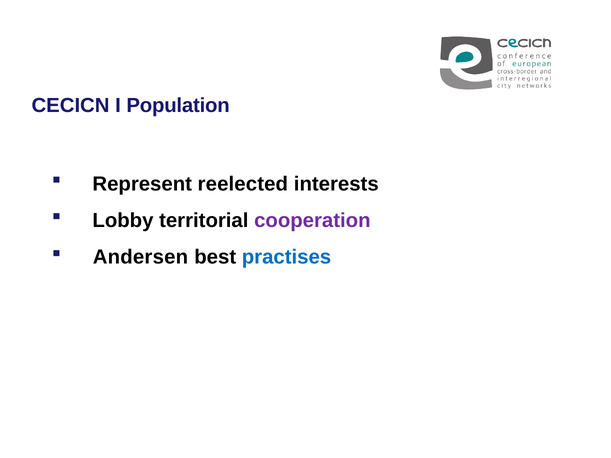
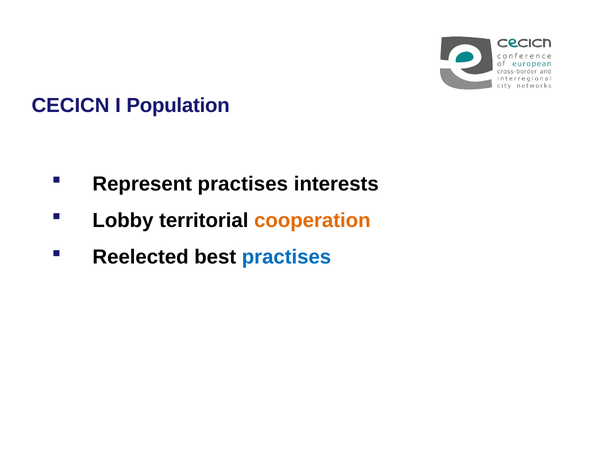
Represent reelected: reelected -> practises (243, 184)
cooperation colour: purple -> orange (312, 221)
Andersen: Andersen -> Reelected (141, 257)
